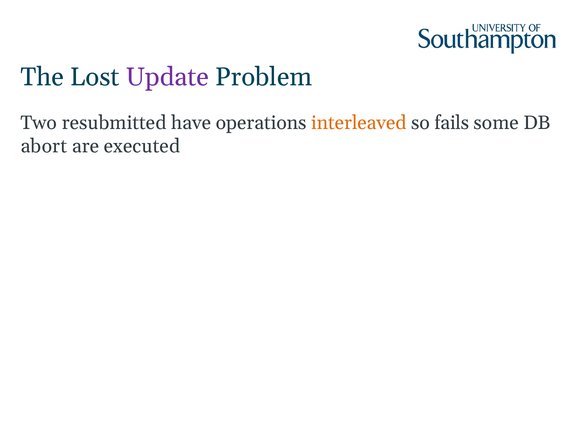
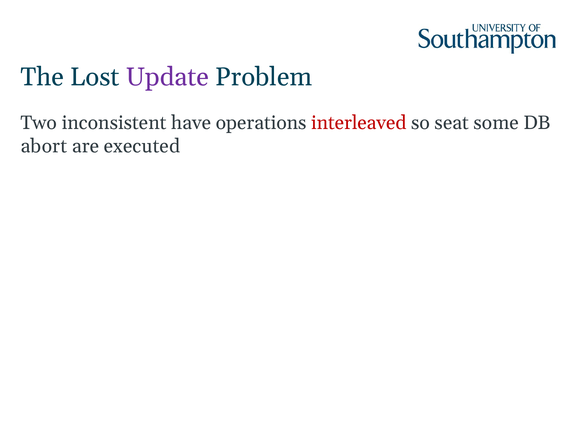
resubmitted: resubmitted -> inconsistent (114, 123)
interleaved colour: orange -> red (359, 123)
fails: fails -> seat (452, 123)
